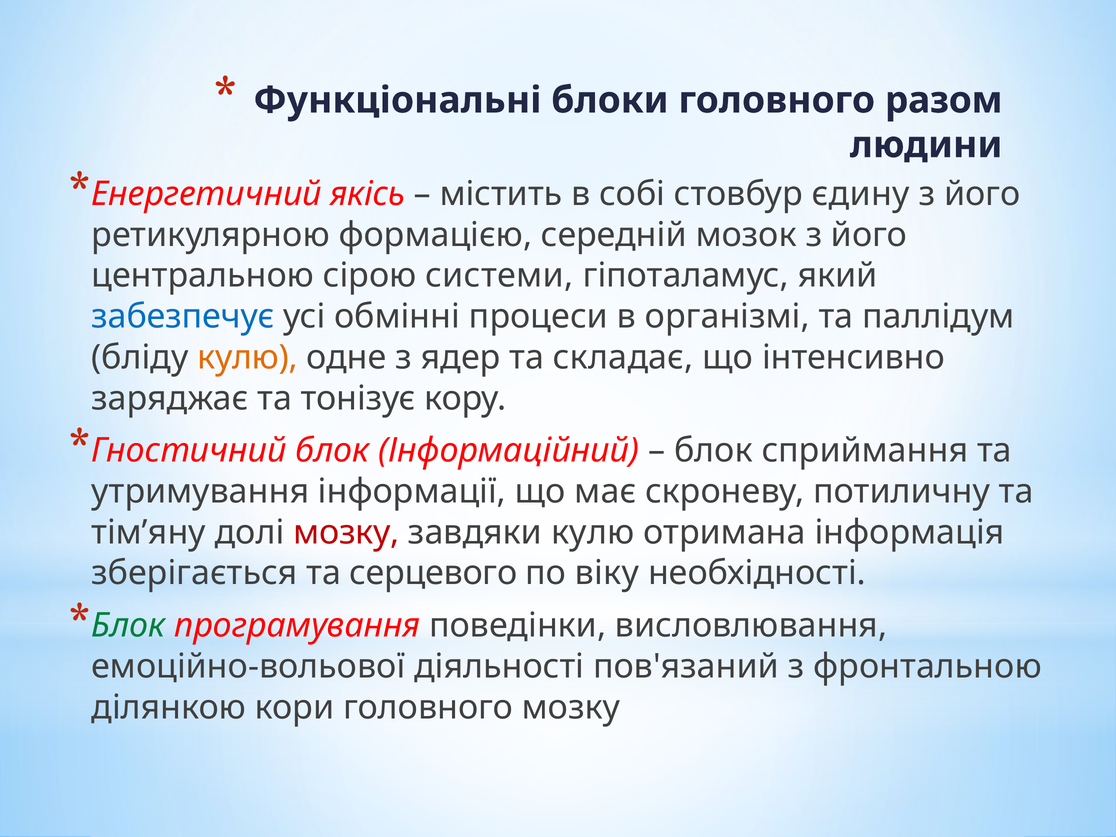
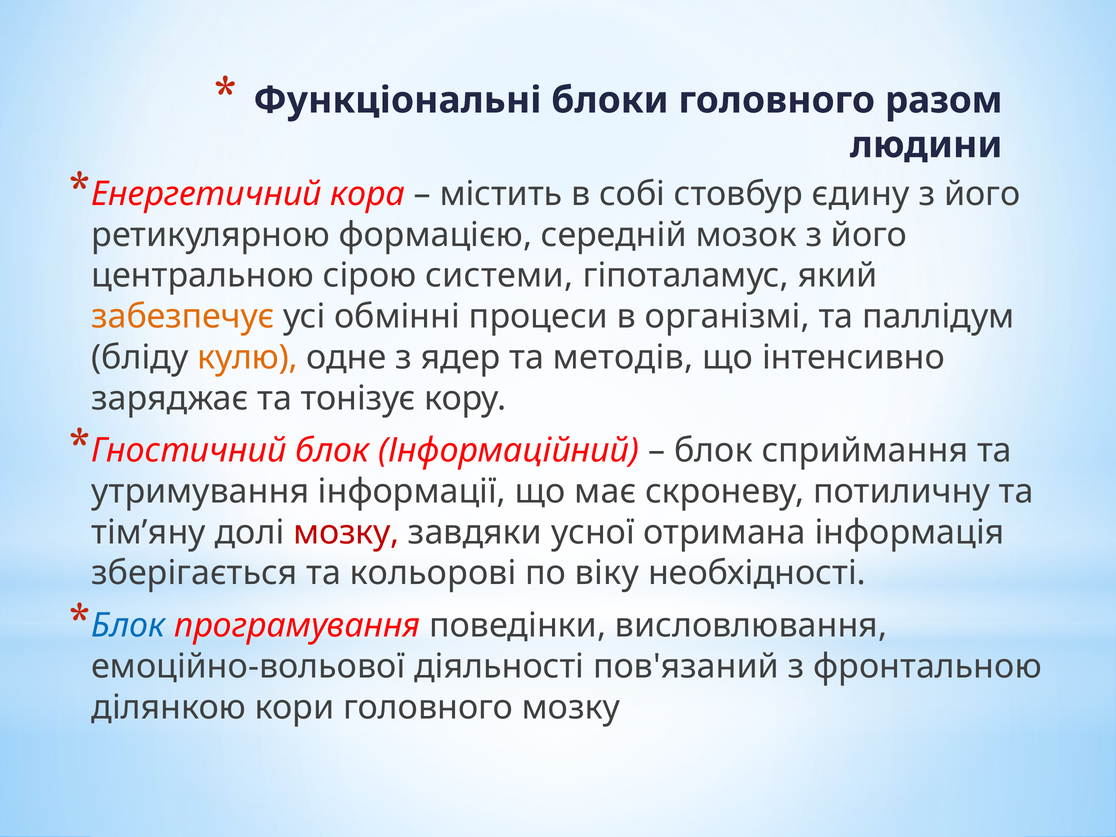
якісь: якісь -> кора (368, 194)
забезпечує colour: blue -> orange (183, 317)
складає: складає -> методів (623, 357)
завдяки кулю: кулю -> усної (593, 532)
серцевого: серцевого -> кольорові (433, 573)
Блок colour: green -> blue (128, 626)
